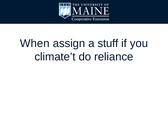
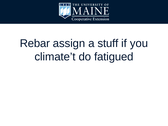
When: When -> Rebar (35, 43)
reliance: reliance -> fatigued (114, 57)
